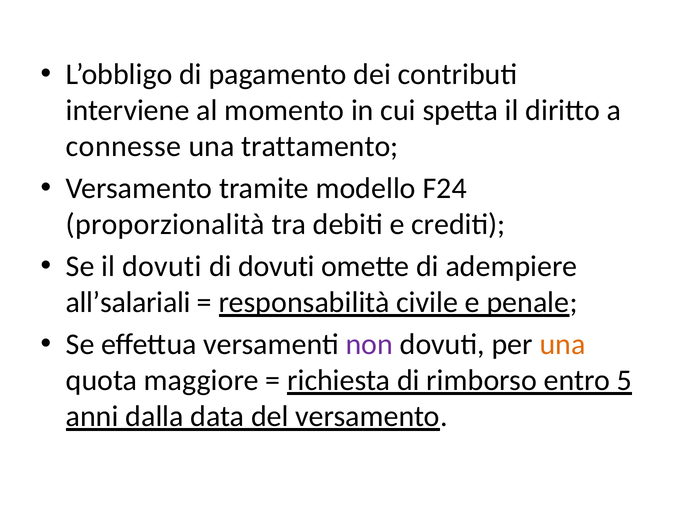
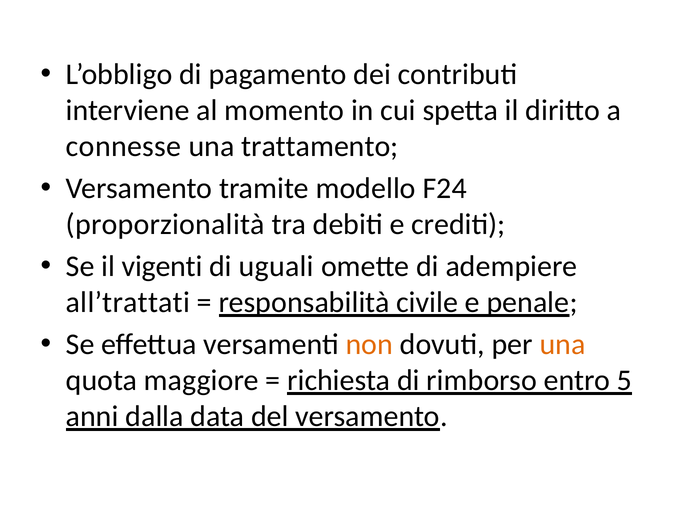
il dovuti: dovuti -> vigenti (162, 267)
di dovuti: dovuti -> uguali (276, 267)
all’salariali: all’salariali -> all’trattati (128, 303)
non colour: purple -> orange (369, 345)
